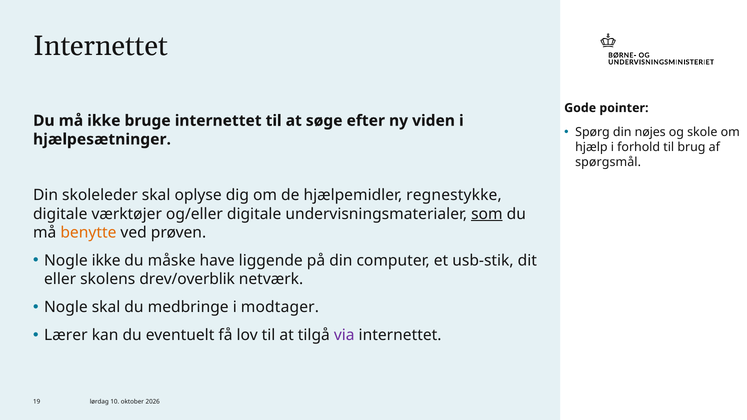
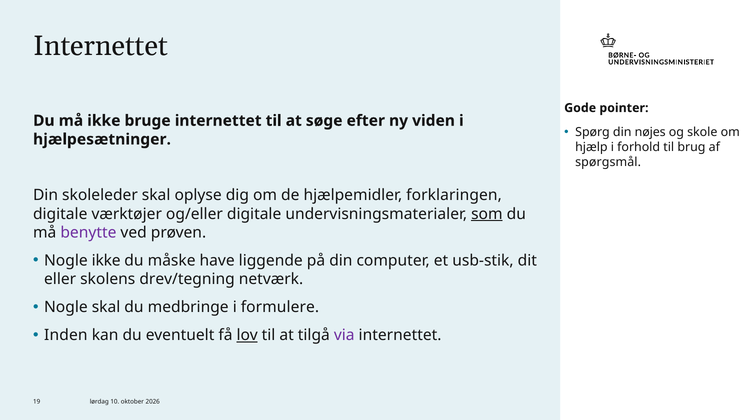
regnestykke: regnestykke -> forklaringen (454, 195)
benytte colour: orange -> purple (88, 233)
drev/overblik: drev/overblik -> drev/tegning (187, 279)
modtager: modtager -> formulere (280, 307)
Lærer: Lærer -> Inden (66, 336)
lov underline: none -> present (247, 336)
